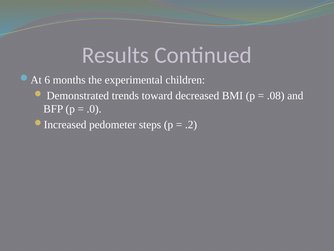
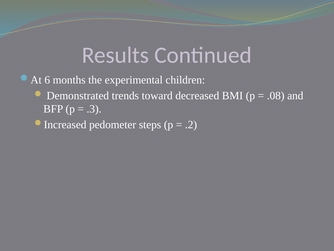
.0: .0 -> .3 (94, 109)
